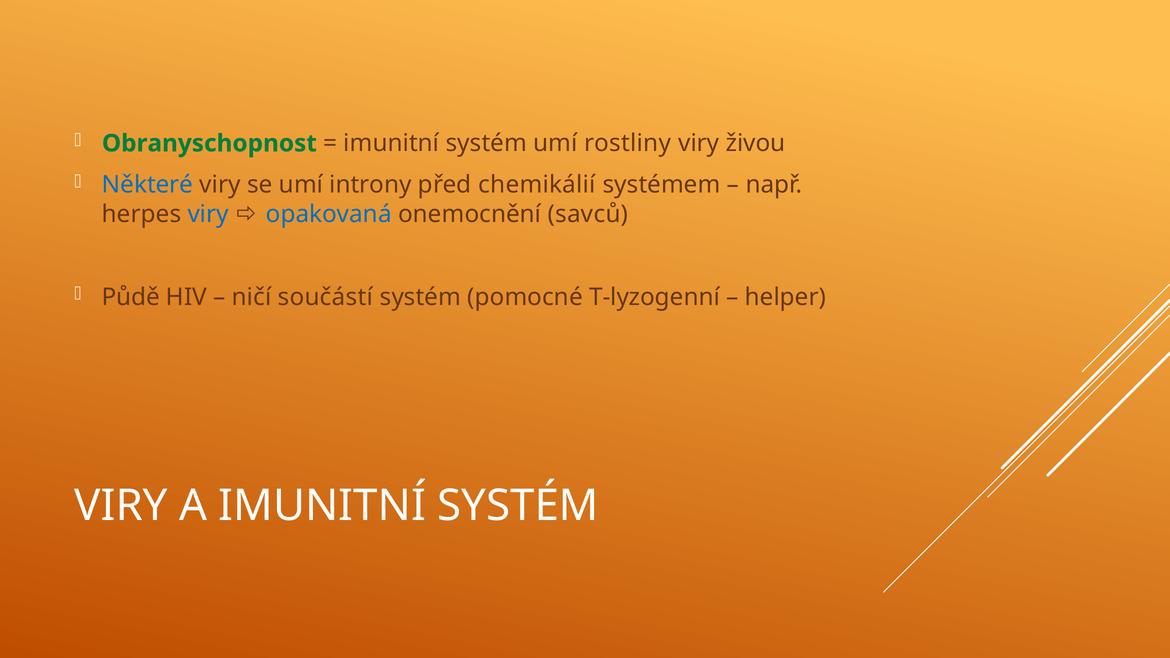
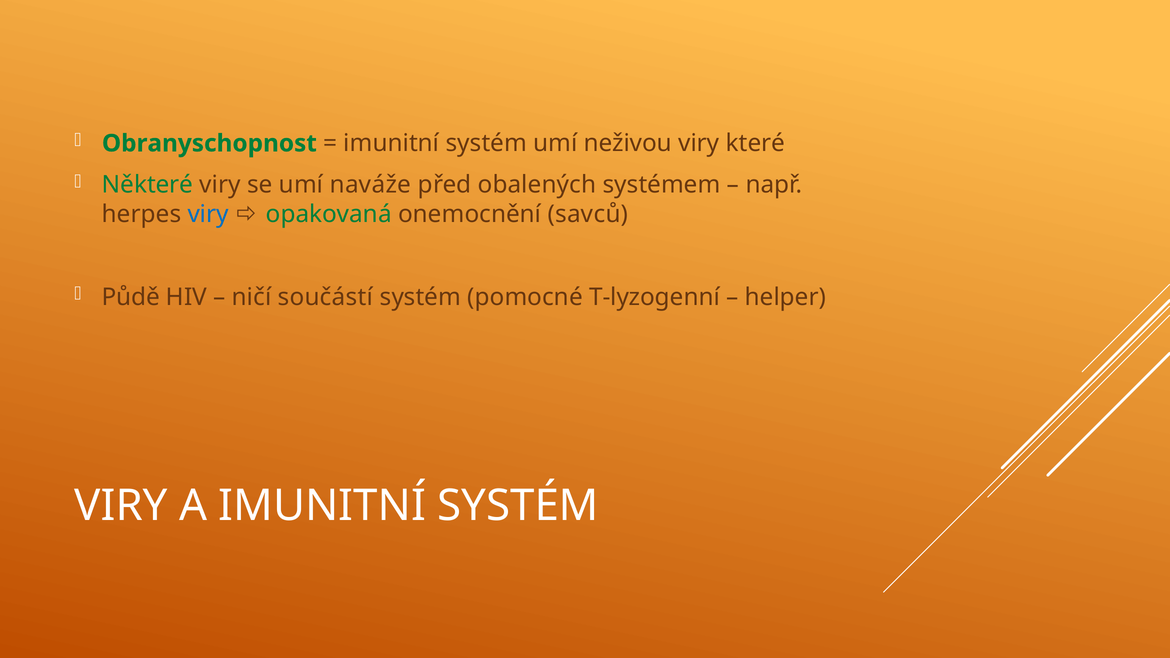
rostliny: rostliny -> neživou (628, 143)
živou: živou -> které (755, 143)
Některé colour: blue -> green (148, 185)
introny: introny -> naváže (370, 185)
chemikálií: chemikálií -> obalených (537, 185)
opakovaná colour: blue -> green (329, 214)
